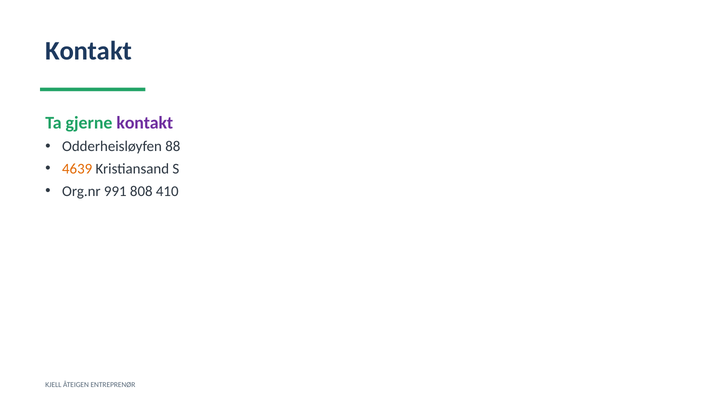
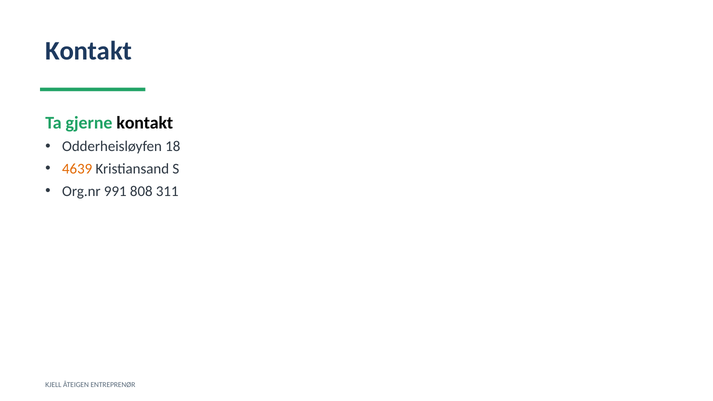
kontakt colour: purple -> black (145, 123)
88: 88 -> 18 (173, 147)
410: 410 -> 311 (167, 191)
